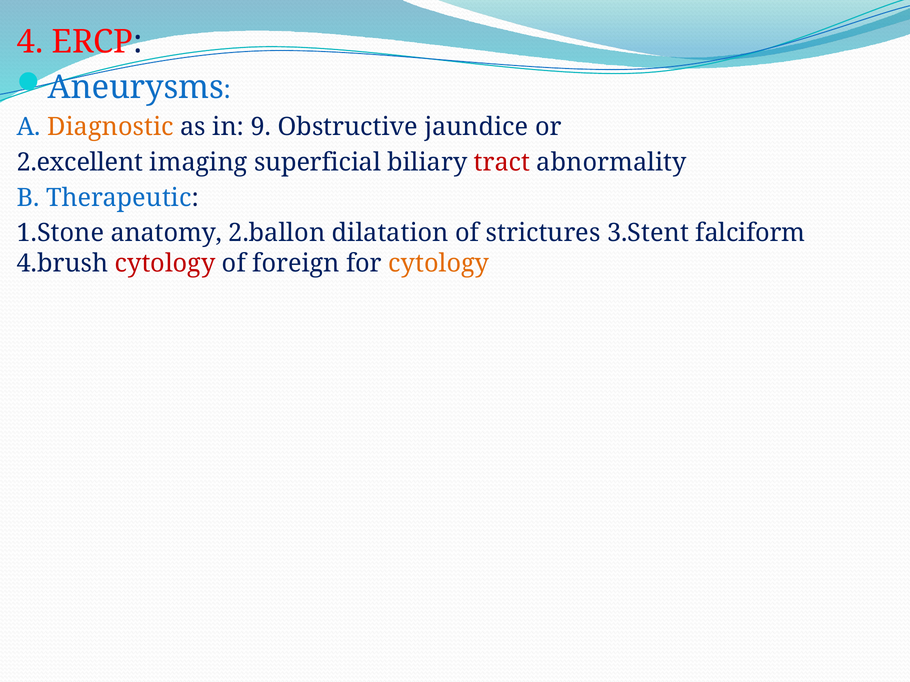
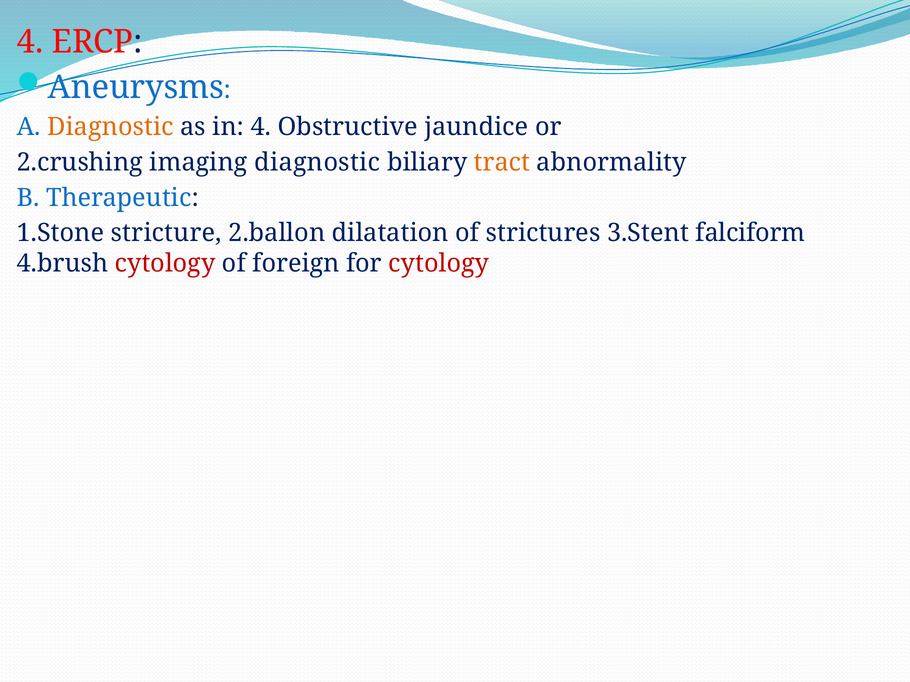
in 9: 9 -> 4 (261, 127)
2.excellent: 2.excellent -> 2.crushing (80, 162)
imaging superficial: superficial -> diagnostic (317, 162)
tract colour: red -> orange (502, 162)
anatomy: anatomy -> stricture (166, 233)
cytology colour: orange -> red (439, 264)
